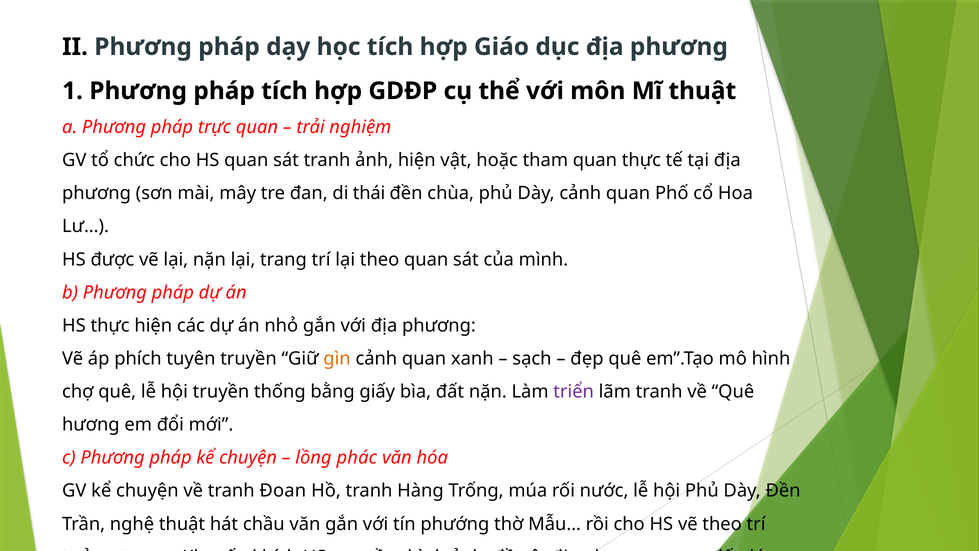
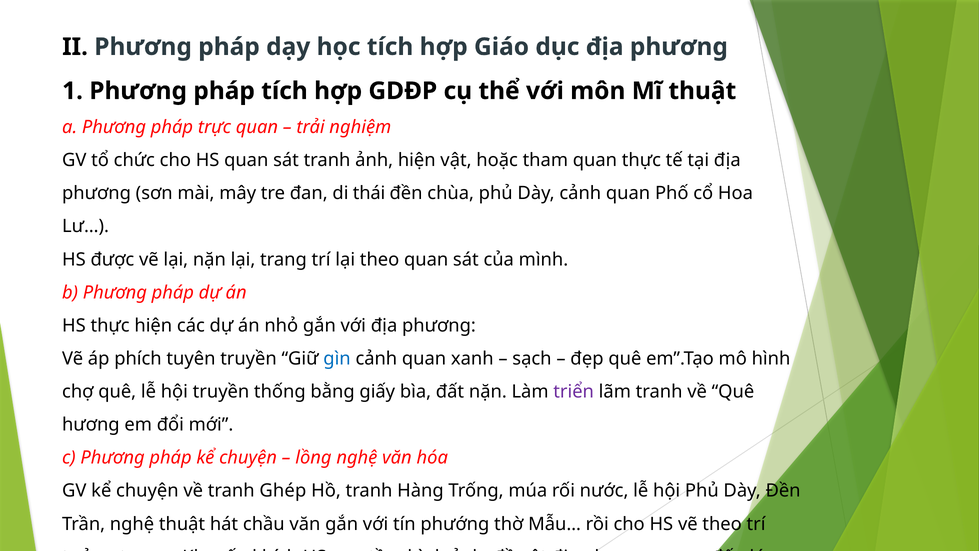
gìn colour: orange -> blue (337, 358)
lồng phác: phác -> nghệ (357, 458)
Đoan: Đoan -> Ghép (283, 491)
